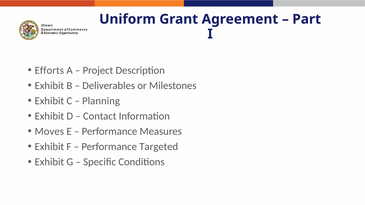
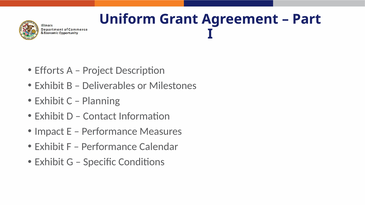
Moves: Moves -> Impact (49, 132)
Targeted: Targeted -> Calendar (159, 147)
